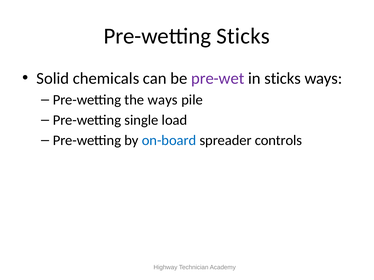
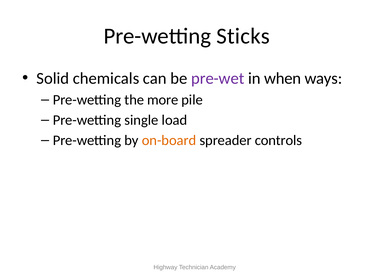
in sticks: sticks -> when (283, 78)
the ways: ways -> more (163, 100)
on-board colour: blue -> orange (169, 141)
